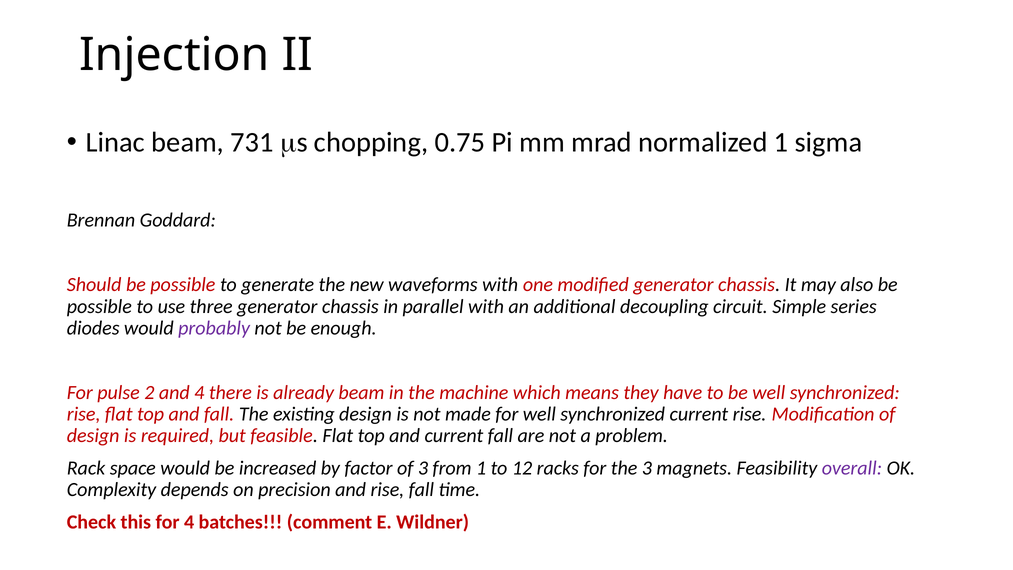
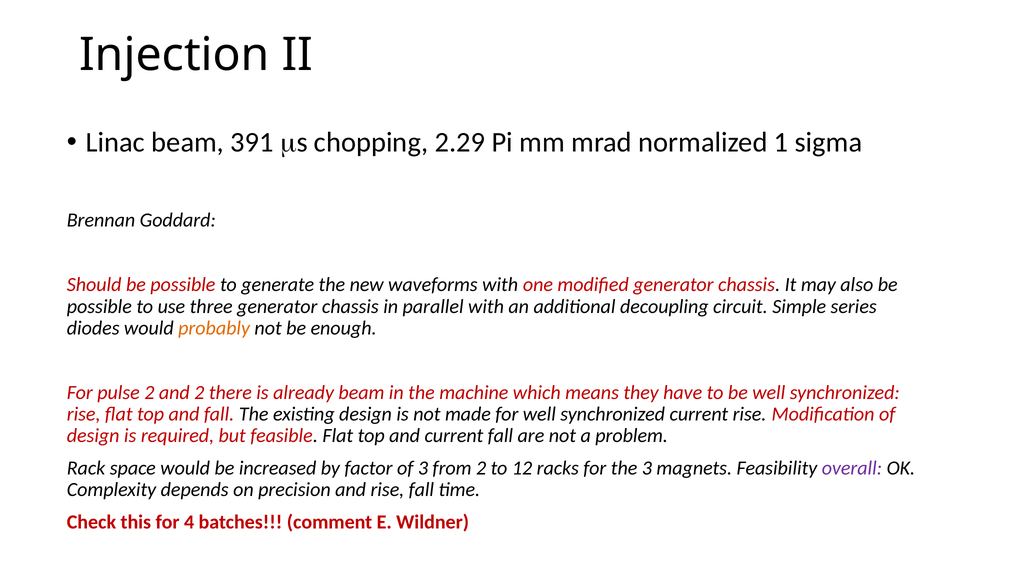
731: 731 -> 391 (252, 142)
0.75: 0.75 -> 2.29 (460, 142)
probably colour: purple -> orange (214, 328)
and 4: 4 -> 2 (199, 392)
from 1: 1 -> 2 (481, 468)
